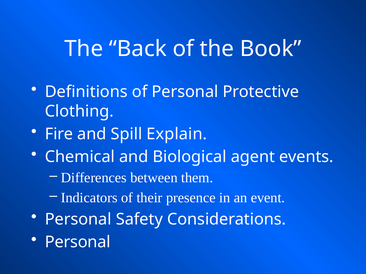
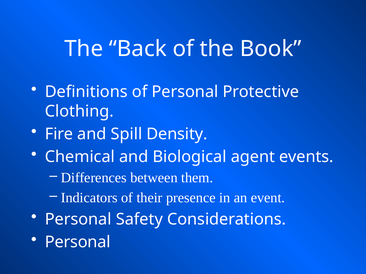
Explain: Explain -> Density (177, 134)
